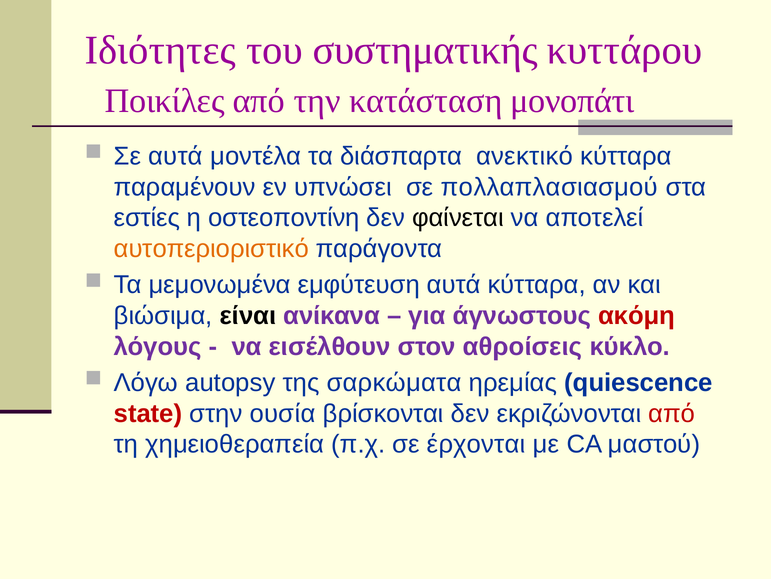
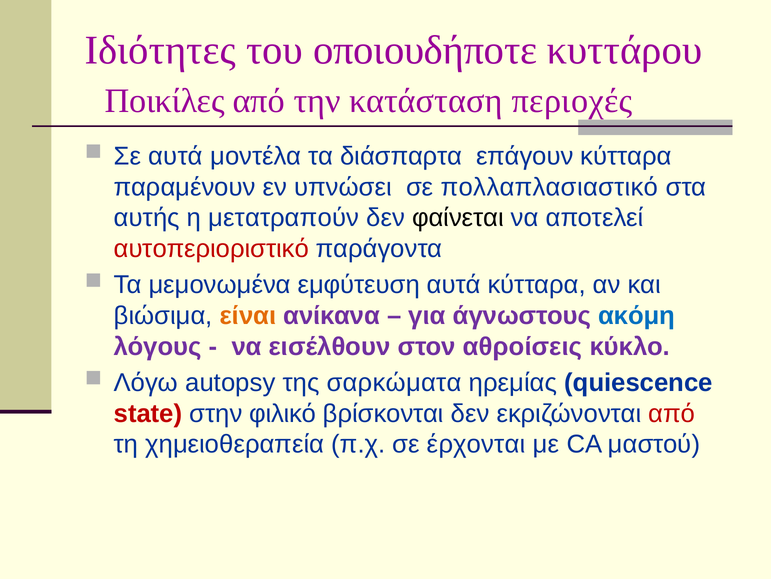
συστηματικής: συστηματικής -> οποιουδήποτε (425, 50)
μονοπάτι: μονοπάτι -> περιοχές (572, 101)
ανεκτικό: ανεκτικό -> επάγουν (525, 156)
πολλαπλασιασμού: πολλαπλασιασμού -> πολλαπλασιαστικό (550, 187)
εστίες: εστίες -> αυτής (147, 218)
oστεοποντίνη: oστεοποντίνη -> μετατραπούν (284, 218)
αυτοπεριοριστικό colour: orange -> red (211, 249)
είναι colour: black -> orange (248, 315)
ακόμη colour: red -> blue (637, 315)
ουσία: ουσία -> φιλικό (283, 413)
